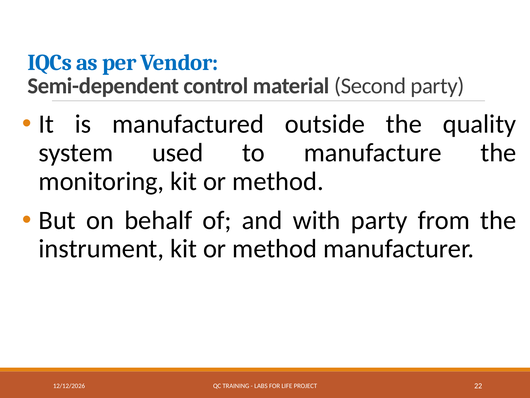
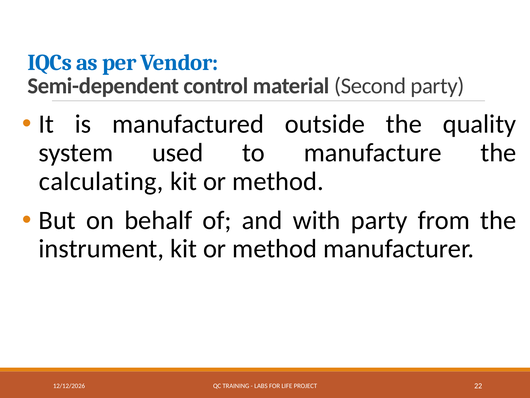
monitoring: monitoring -> calculating (101, 181)
